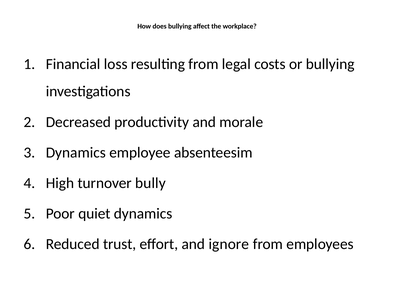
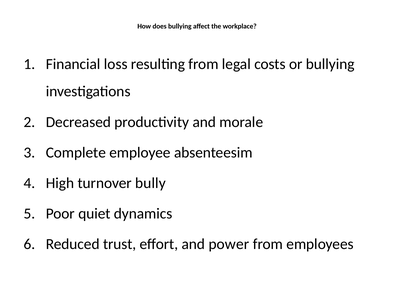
Dynamics: Dynamics -> Complete (76, 153)
ignore: ignore -> power (229, 245)
